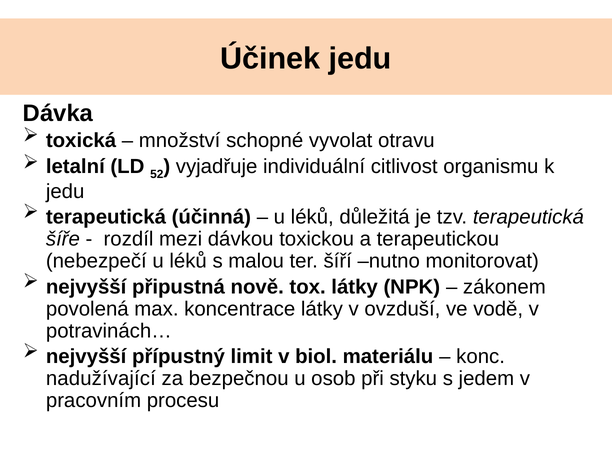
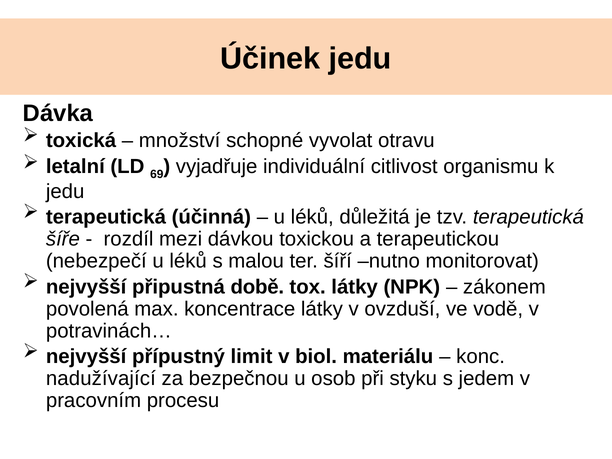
52: 52 -> 69 (157, 174)
nově: nově -> době (257, 287)
